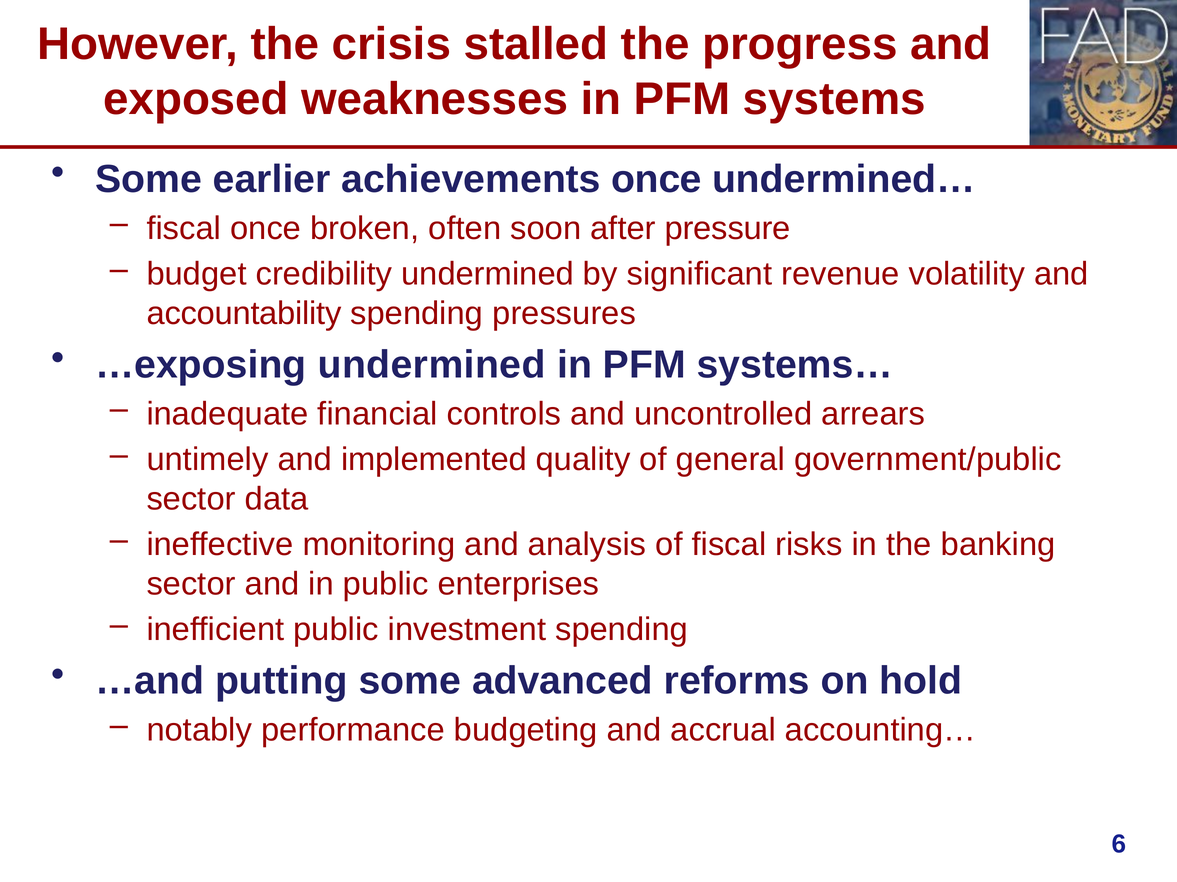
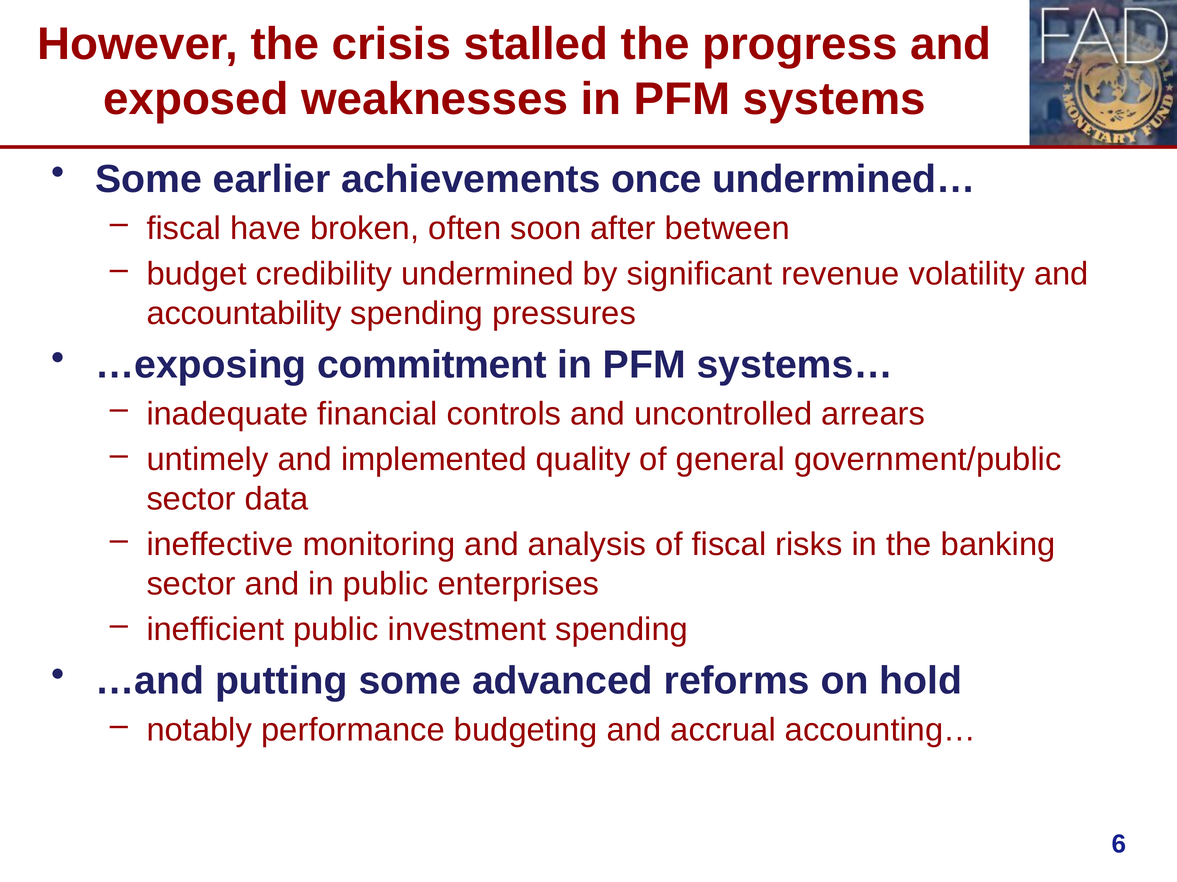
fiscal once: once -> have (266, 229)
pressure: pressure -> between (727, 229)
…exposing undermined: undermined -> commitment (432, 365)
